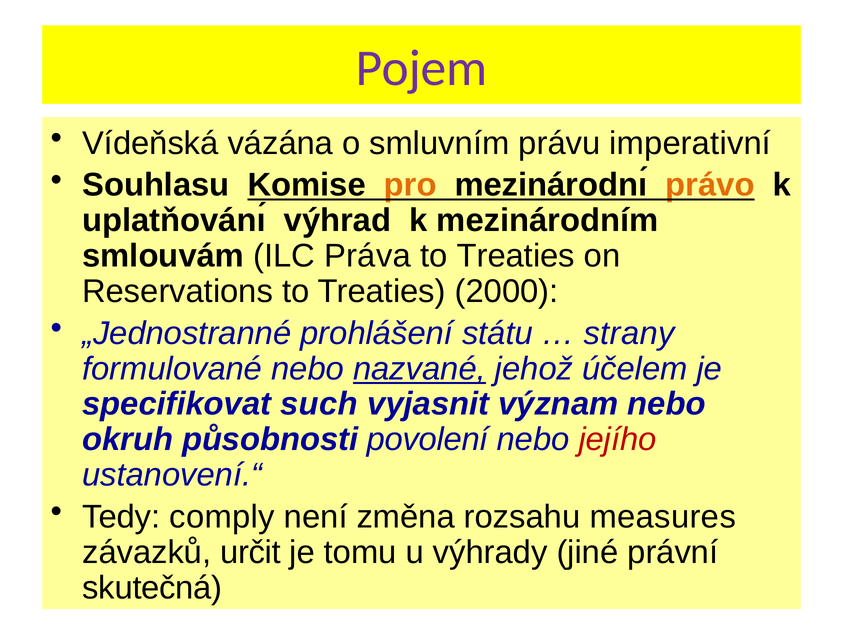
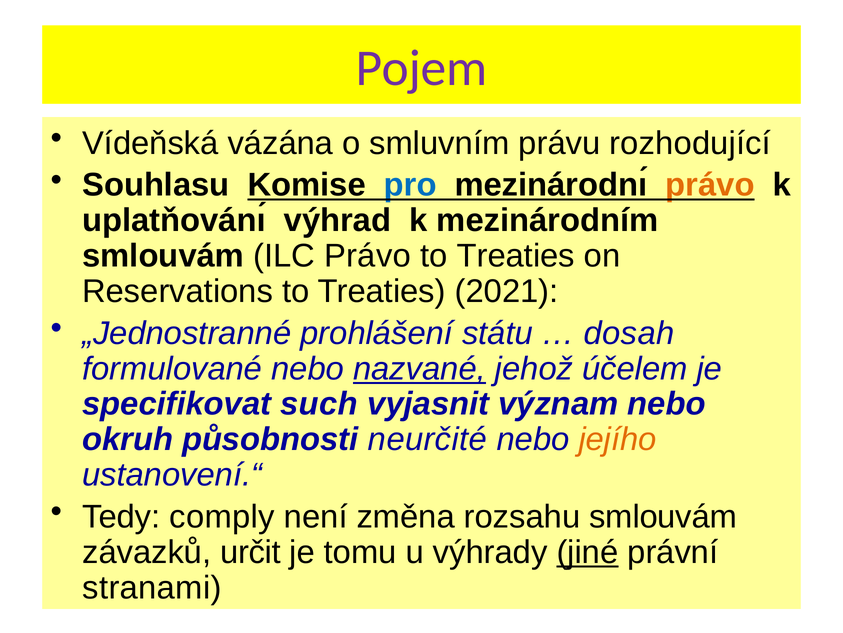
imperativní: imperativní -> rozhodující (690, 143)
pro colour: orange -> blue (410, 185)
ILC Práva: Práva -> Právo (368, 256)
2000: 2000 -> 2021 (507, 291)
strany: strany -> dosah (629, 333)
povolení: povolení -> neurčité (427, 439)
jejího colour: red -> orange (618, 439)
rozsahu measures: measures -> smlouvám (663, 516)
jiné underline: none -> present (587, 552)
skutečná: skutečná -> stranami (152, 587)
